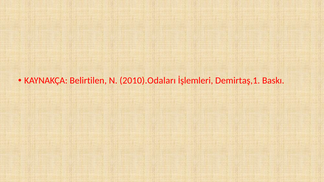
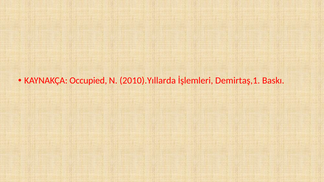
Belirtilen: Belirtilen -> Occupied (88, 81)
2010).Odaları: 2010).Odaları -> 2010).Yıllarda (148, 81)
